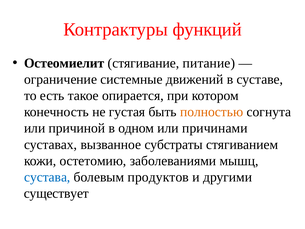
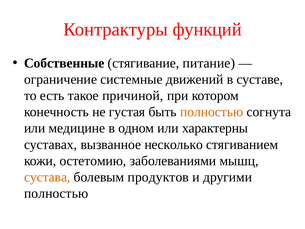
Остеомиелит: Остеомиелит -> Собственные (64, 63)
опирается: опирается -> причиной (133, 96)
причиной: причиной -> медицине (77, 128)
причинами: причинами -> характерны (215, 128)
субстраты: субстраты -> несколько (174, 144)
сустава colour: blue -> orange (47, 177)
существует: существует -> полностью (56, 193)
